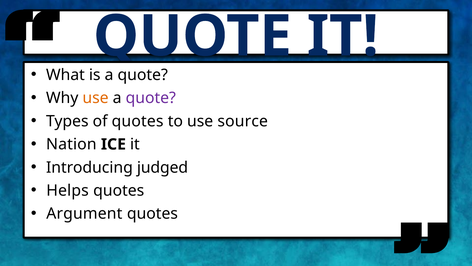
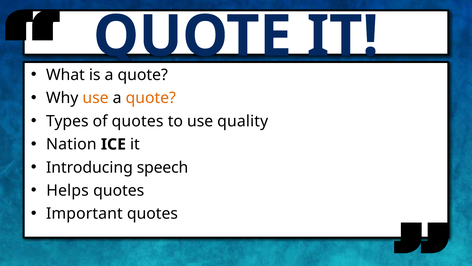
quote colour: purple -> orange (151, 98)
source: source -> quality (243, 121)
judged: judged -> speech (162, 167)
Argument: Argument -> Important (84, 213)
